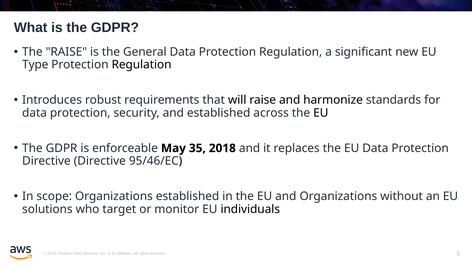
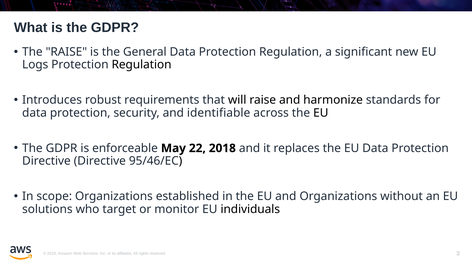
Type: Type -> Logs (35, 65)
and established: established -> identifiable (219, 113)
35: 35 -> 22 (197, 148)
